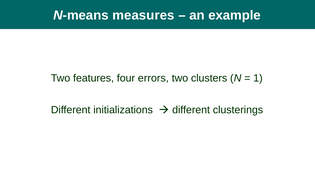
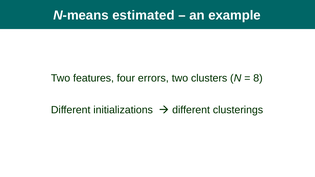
measures: measures -> estimated (143, 15)
1: 1 -> 8 (258, 78)
